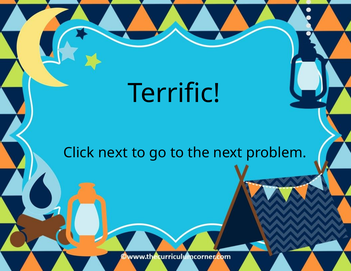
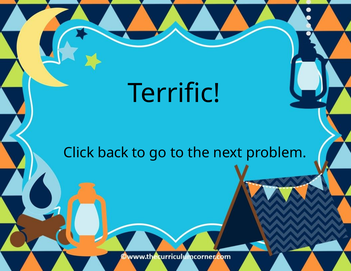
Click next: next -> back (113, 153)
